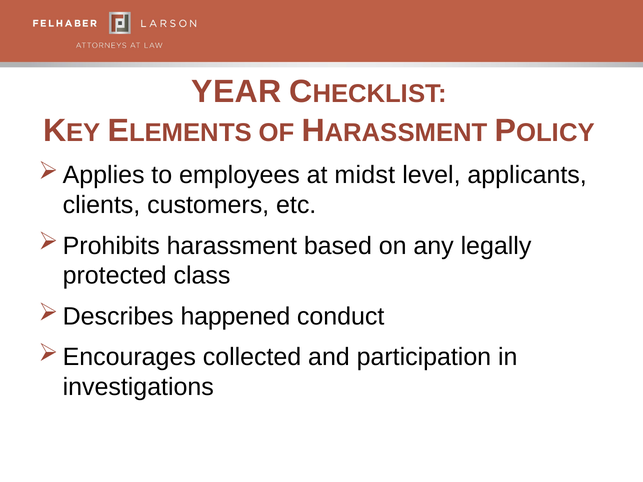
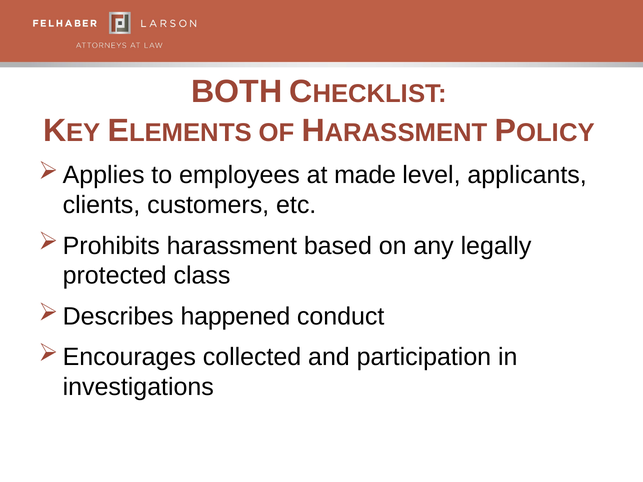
YEAR: YEAR -> BOTH (237, 92)
midst: midst -> made (365, 175)
